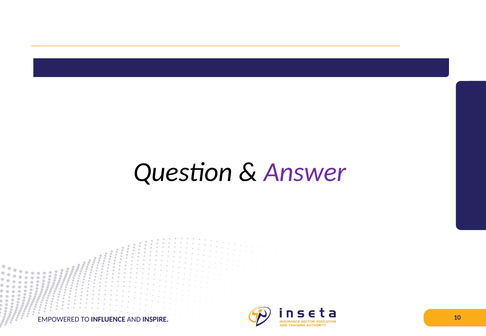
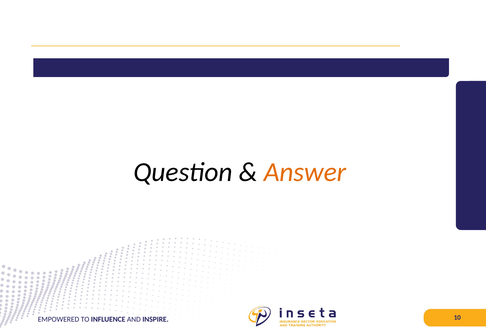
Answer colour: purple -> orange (305, 172)
